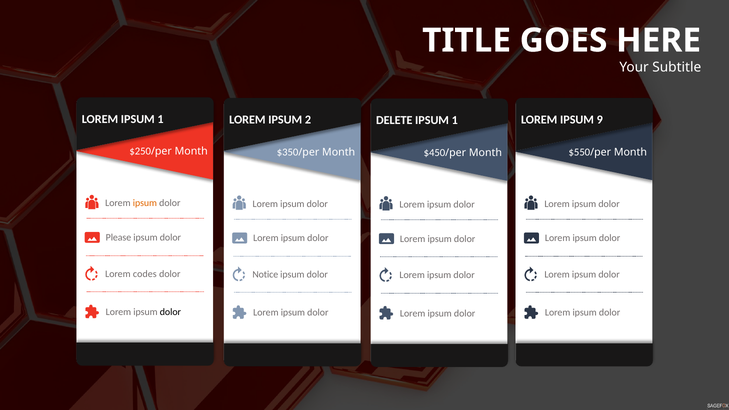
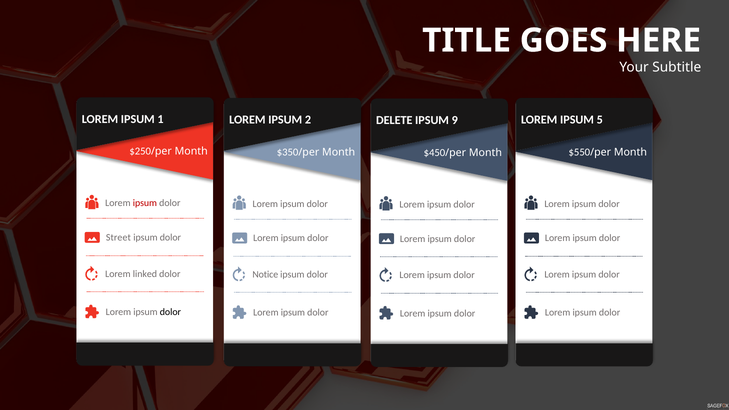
9: 9 -> 5 (600, 120)
1: 1 -> 9 (455, 120)
ipsum colour: orange -> red (145, 203)
Please: Please -> Street (118, 238)
codes: codes -> linked (145, 274)
